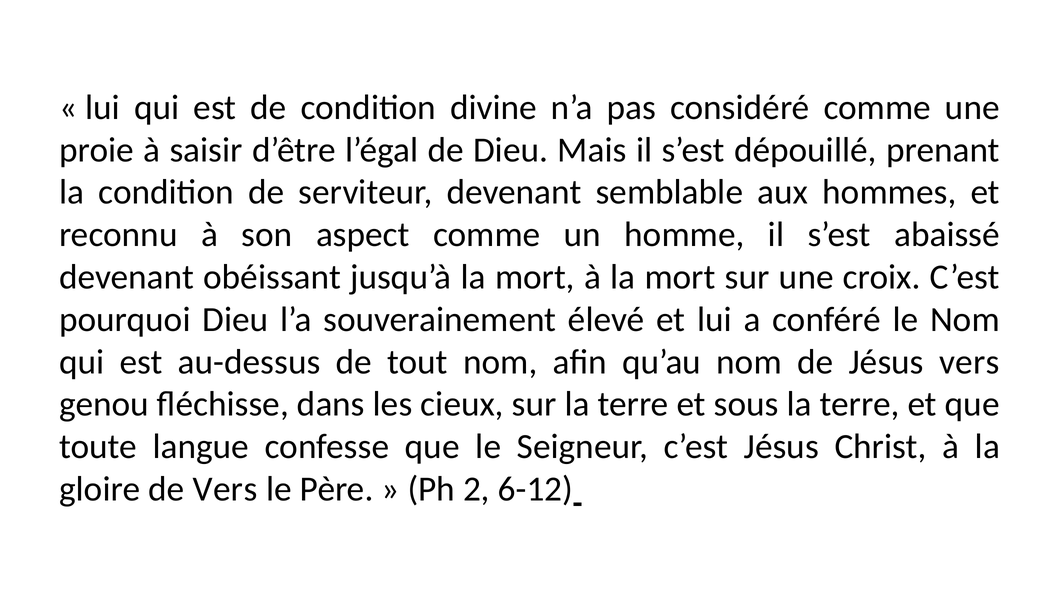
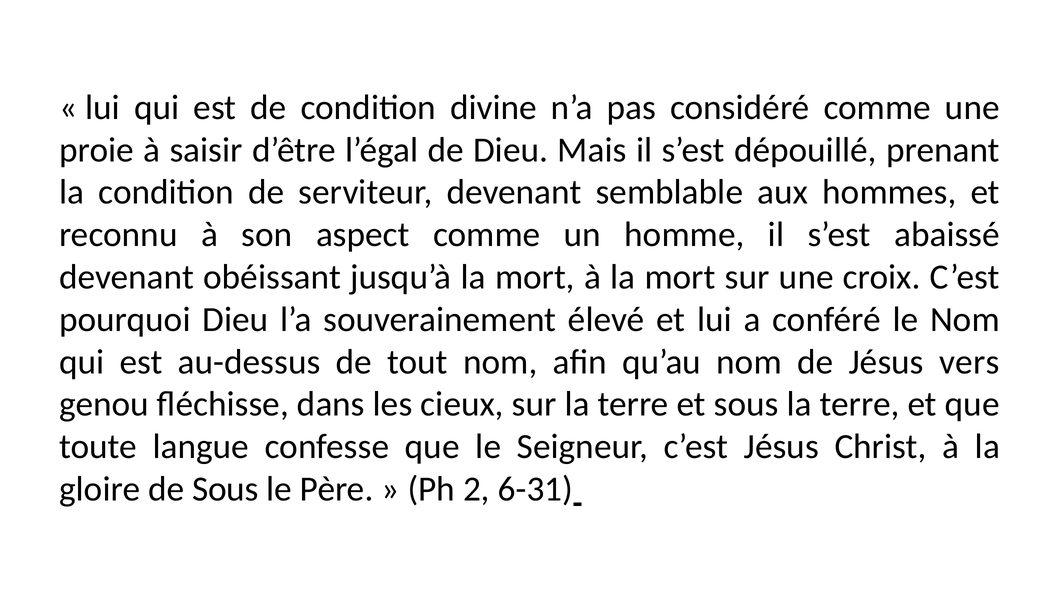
de Vers: Vers -> Sous (225, 489)
6-12: 6-12 -> 6-31 (535, 489)
